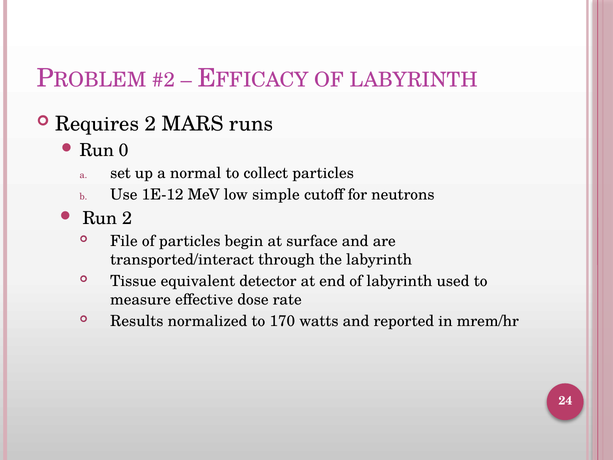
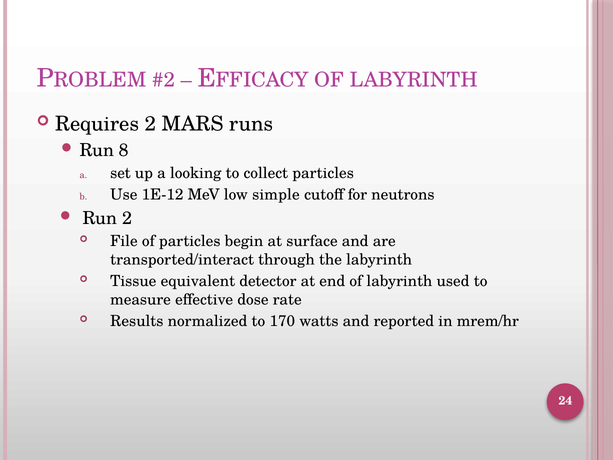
0: 0 -> 8 (124, 150)
normal: normal -> looking (196, 173)
